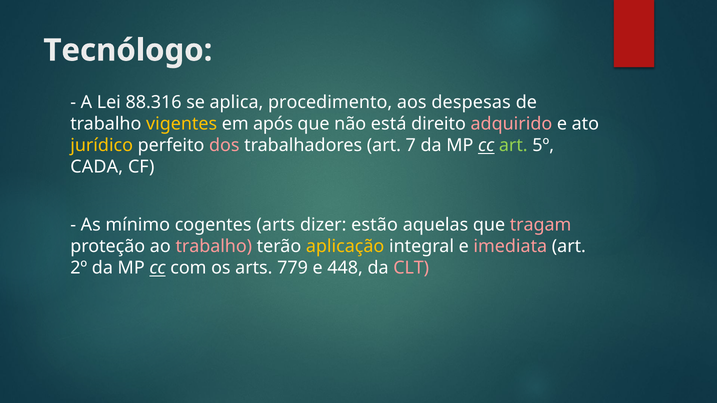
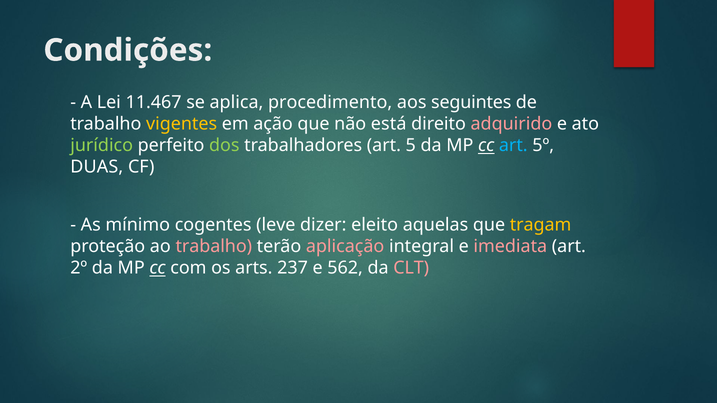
Tecnólogo: Tecnólogo -> Condições (128, 50)
88.316: 88.316 -> 11.467 (154, 103)
despesas: despesas -> seguintes (471, 103)
após: após -> ação (273, 124)
jurídico colour: yellow -> light green (102, 146)
dos colour: pink -> light green (224, 146)
7: 7 -> 5 (411, 146)
art colour: light green -> light blue (513, 146)
CADA: CADA -> DUAS (97, 167)
cogentes arts: arts -> leve (276, 225)
estão: estão -> eleito (375, 225)
tragam colour: pink -> yellow (541, 225)
aplicação colour: yellow -> pink (345, 247)
779: 779 -> 237 (293, 268)
448: 448 -> 562 (345, 268)
